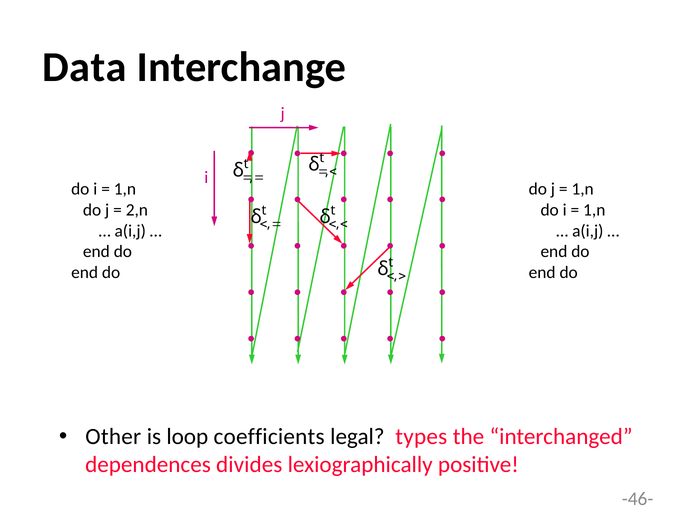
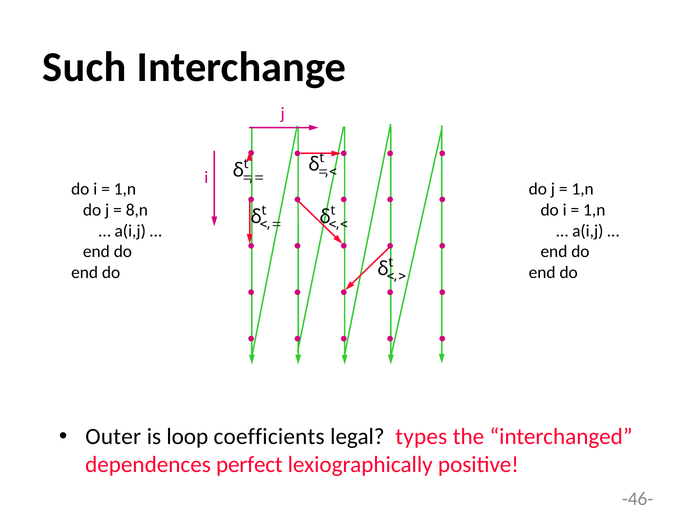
Data: Data -> Such (84, 67)
2,n: 2,n -> 8,n (137, 210)
Other: Other -> Outer (113, 436)
divides: divides -> perfect (249, 464)
